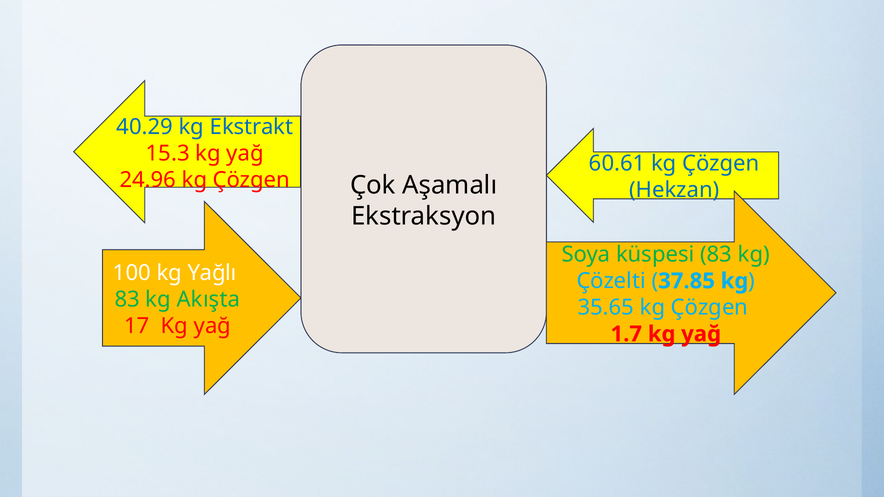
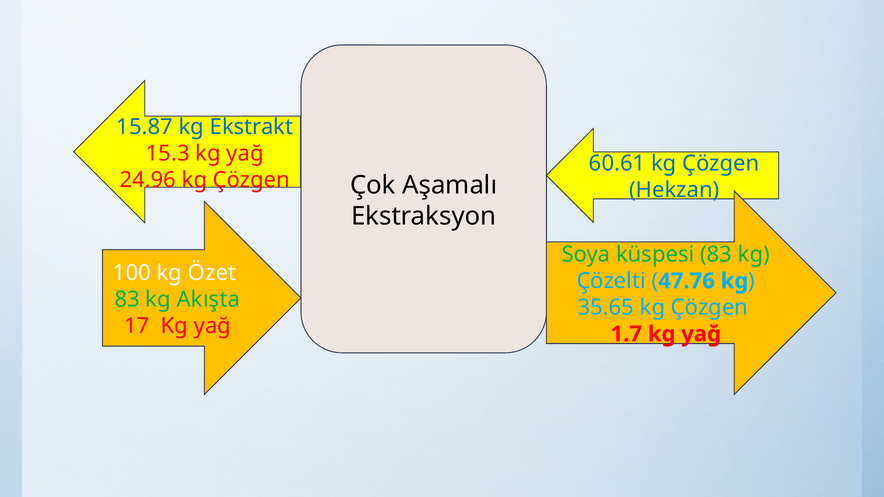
40.29: 40.29 -> 15.87 (145, 127)
Yağlı: Yağlı -> Özet (212, 273)
37.85: 37.85 -> 47.76 (687, 281)
